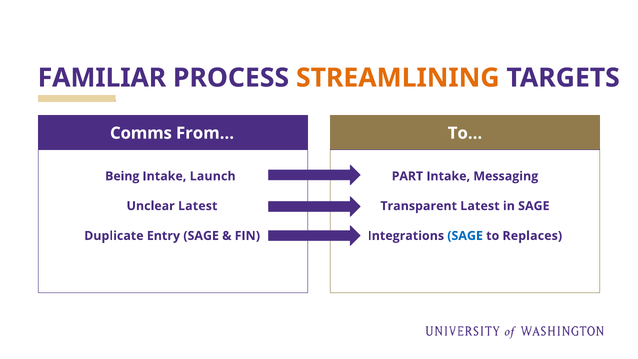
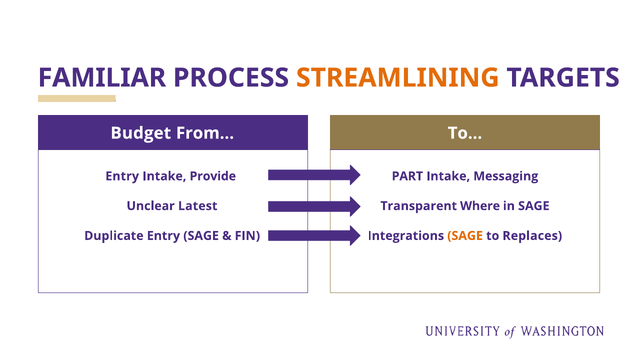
Comms: Comms -> Budget (141, 133)
Being: Being -> Entry (122, 176)
Launch: Launch -> Provide (213, 176)
Transparent Latest: Latest -> Where (480, 206)
SAGE colour: blue -> orange (465, 236)
